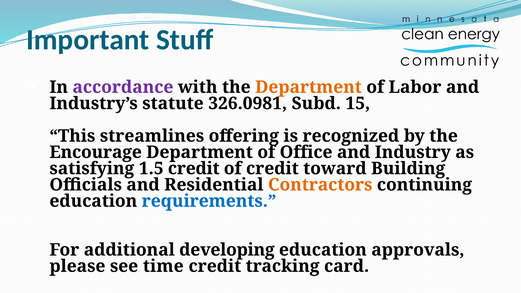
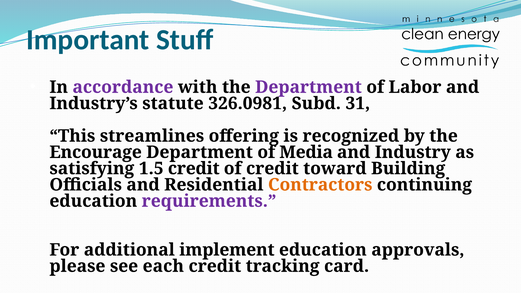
Department colour: orange -> purple (308, 87)
15: 15 -> 31 (358, 103)
Office: Office -> Media (306, 152)
requirements colour: blue -> purple (209, 201)
developing: developing -> implement (227, 250)
time: time -> each (163, 266)
